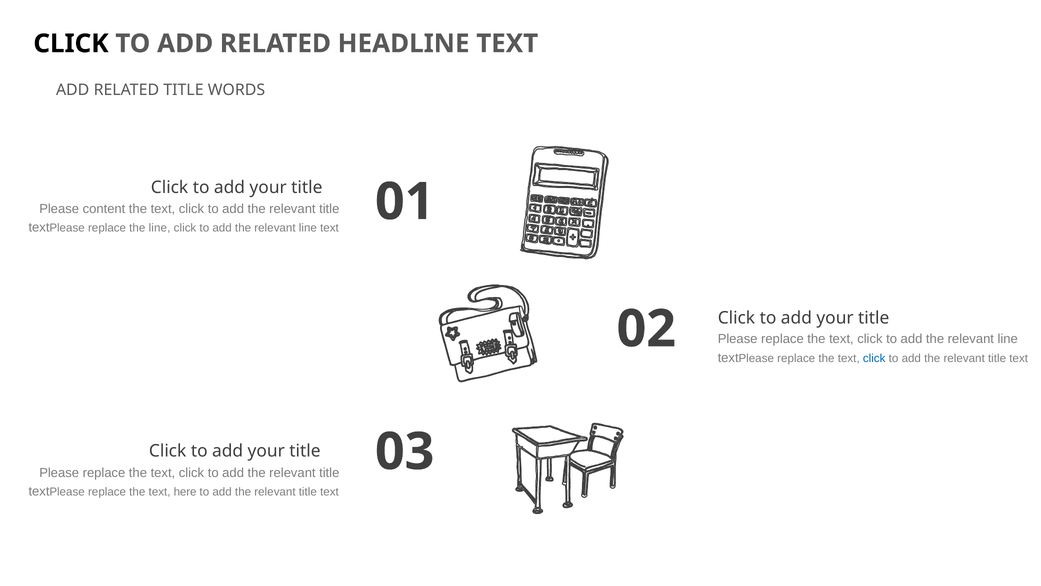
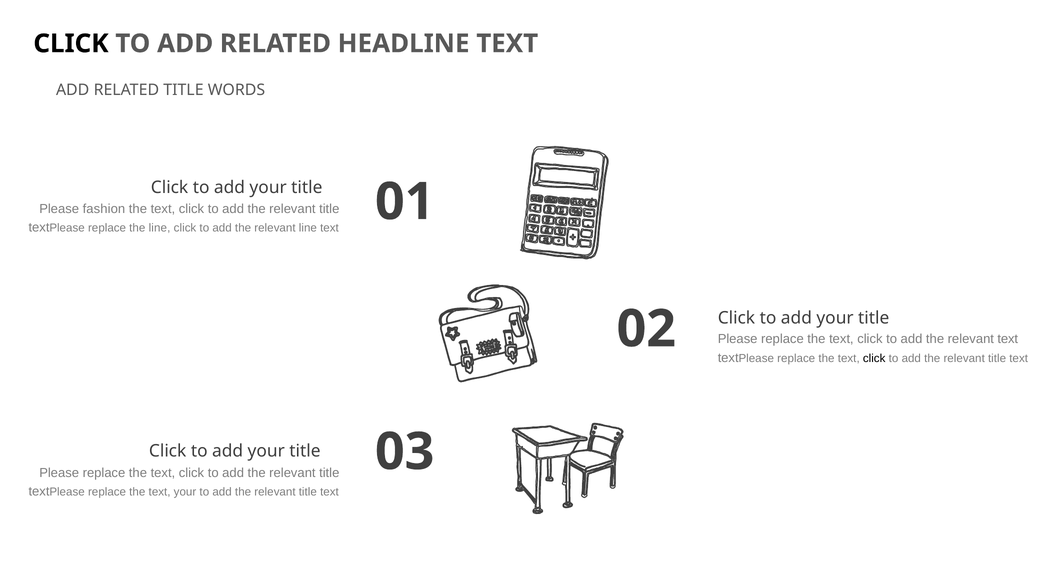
content: content -> fashion (104, 209)
line: line -> text (1008, 339)
click colour: blue -> black (874, 358)
text here: here -> your (185, 492)
